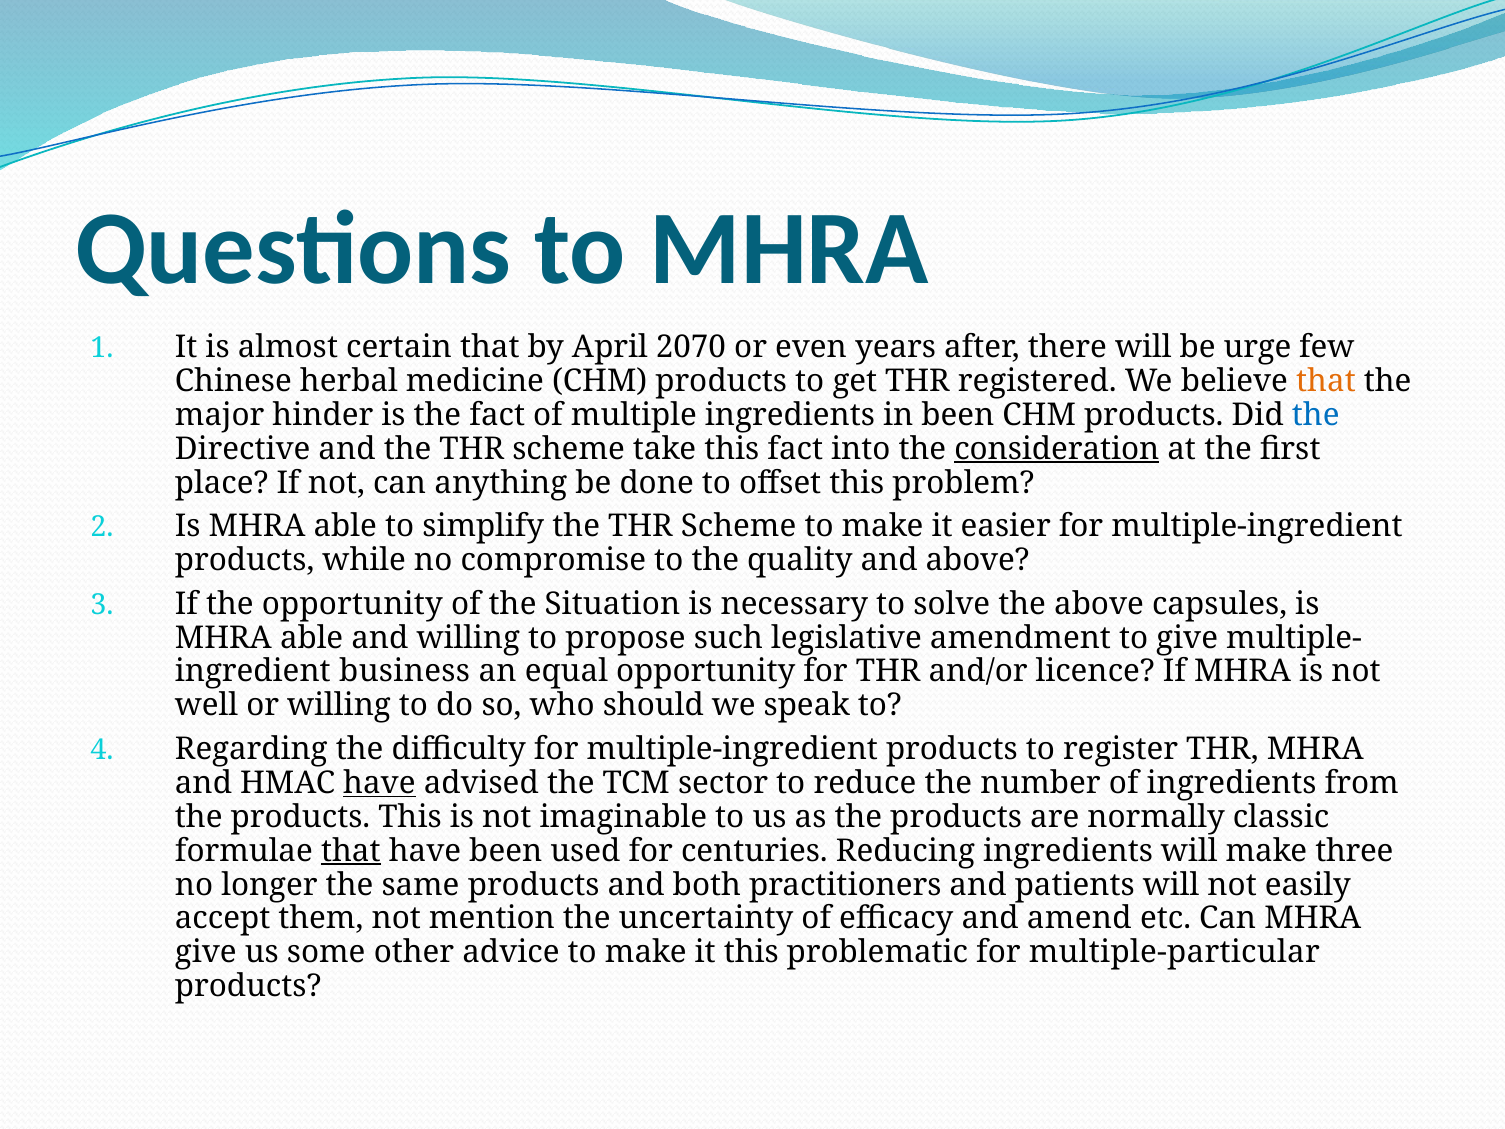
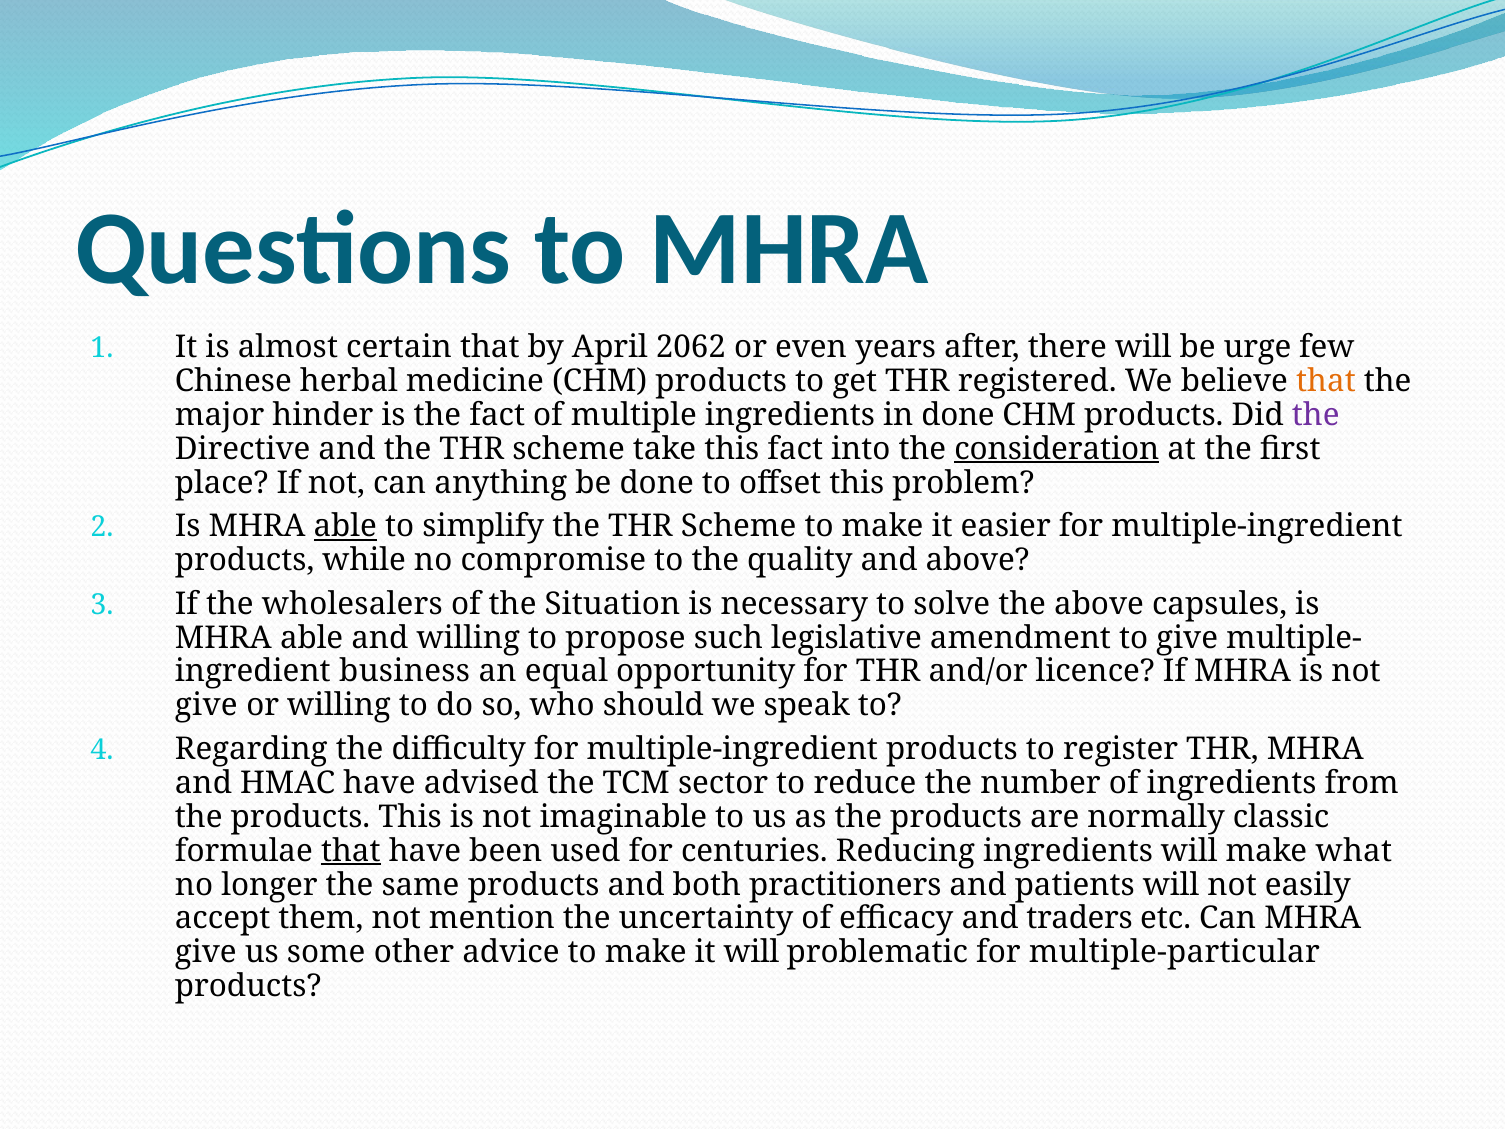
2070: 2070 -> 2062 (691, 347)
in been: been -> done (958, 415)
the colour: blue -> purple (1316, 415)
able underline: none -> present (345, 526)
the opportunity: opportunity -> wholesalers (352, 604)
well: well -> give (206, 705)
have underline: present -> none (379, 783)
three: three -> what (1354, 851)
amend: amend -> traders (1080, 918)
it this: this -> will (751, 952)
